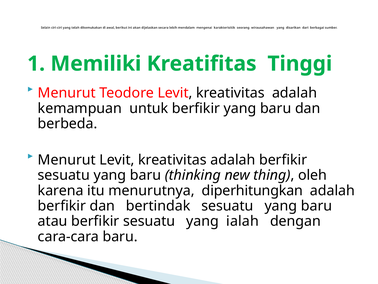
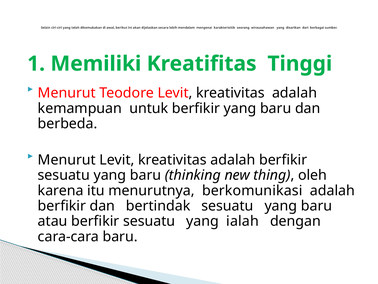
diperhitungkan: diperhitungkan -> berkomunikasi (252, 190)
